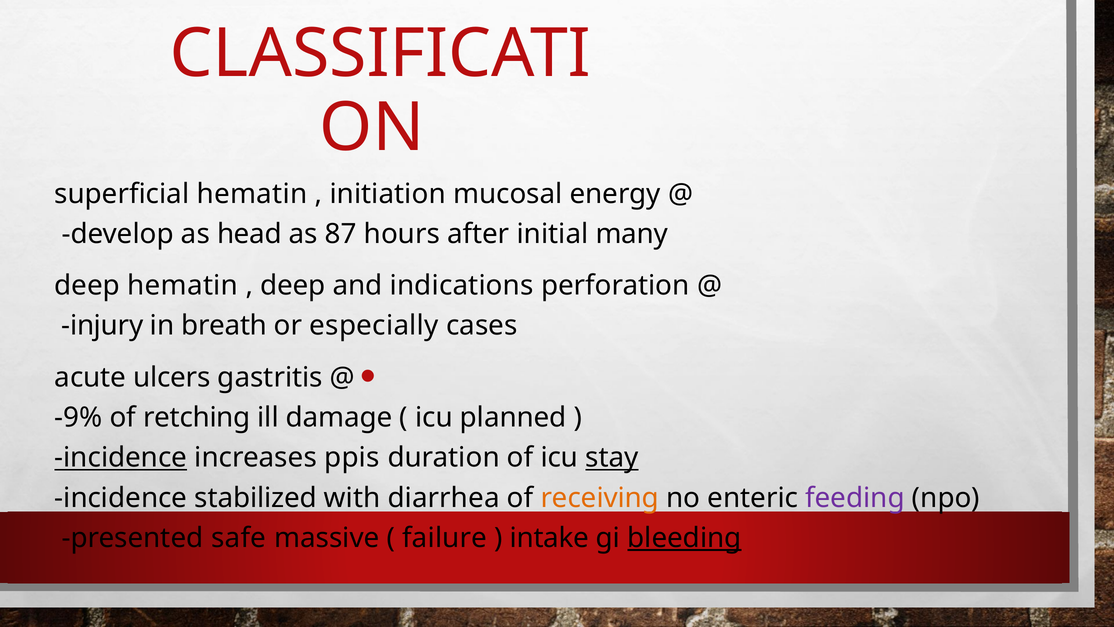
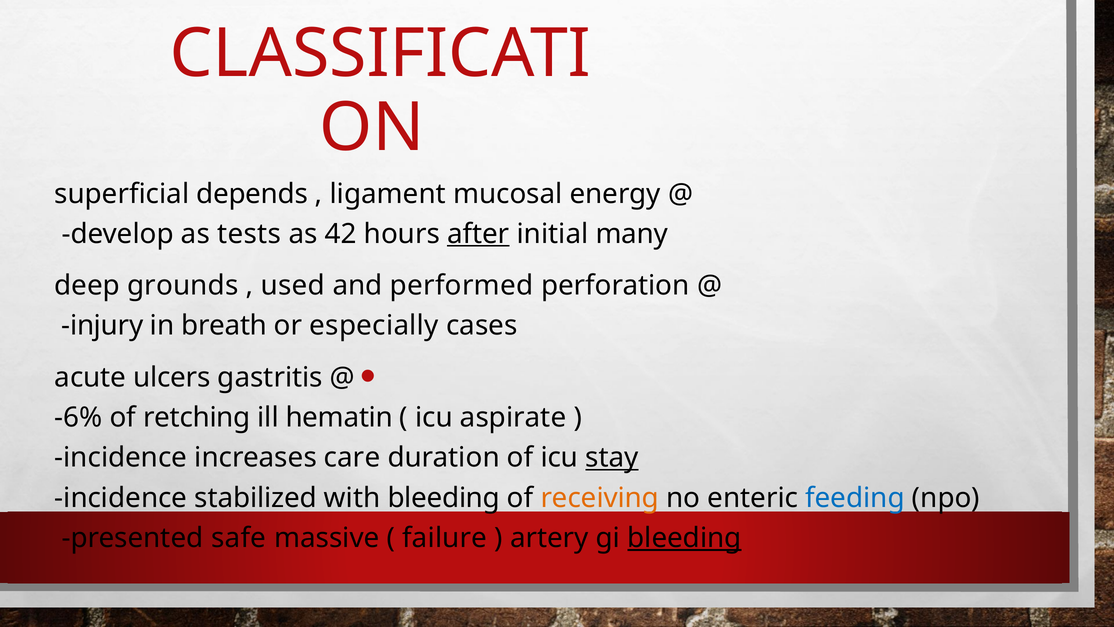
hematin: hematin -> depends (252, 194)
initiation: initiation -> ligament (388, 194)
head: head -> tests (249, 234)
87: 87 -> 42 (341, 234)
after underline: none -> present (478, 234)
hematin: hematin -> grounds (183, 285)
deep: deep -> used (293, 285)
indications: indications -> performed (462, 285)
-9%: -9% -> -6% (78, 417)
damage: damage -> hematin (339, 417)
planned: planned -> aspirate (513, 417)
incidence underline: present -> none (121, 457)
ppis: ppis -> care (352, 457)
with diarrhea: diarrhea -> bleeding (444, 498)
feeding colour: purple -> blue (855, 498)
intake: intake -> artery (549, 538)
